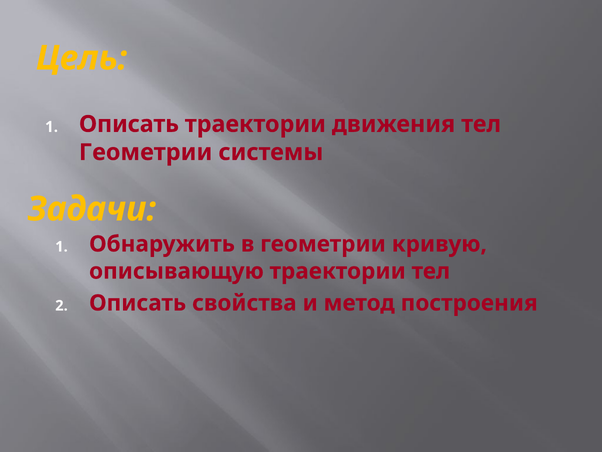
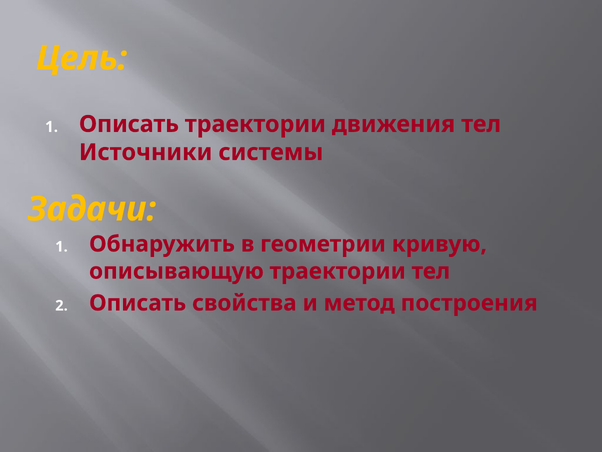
Геометрии: Геометрии -> Источники (146, 152)
